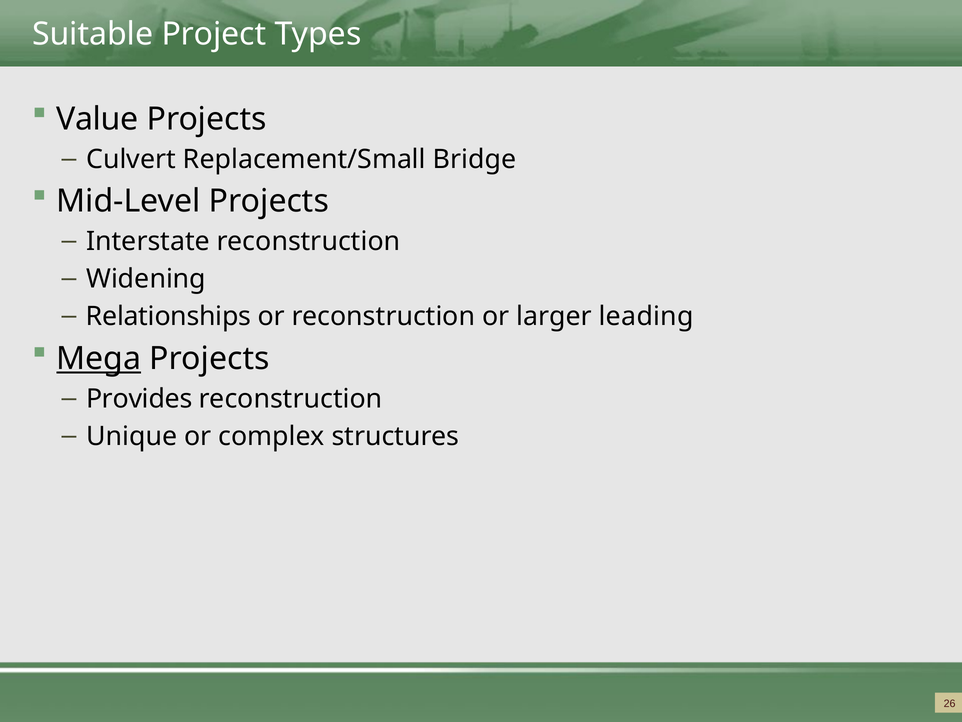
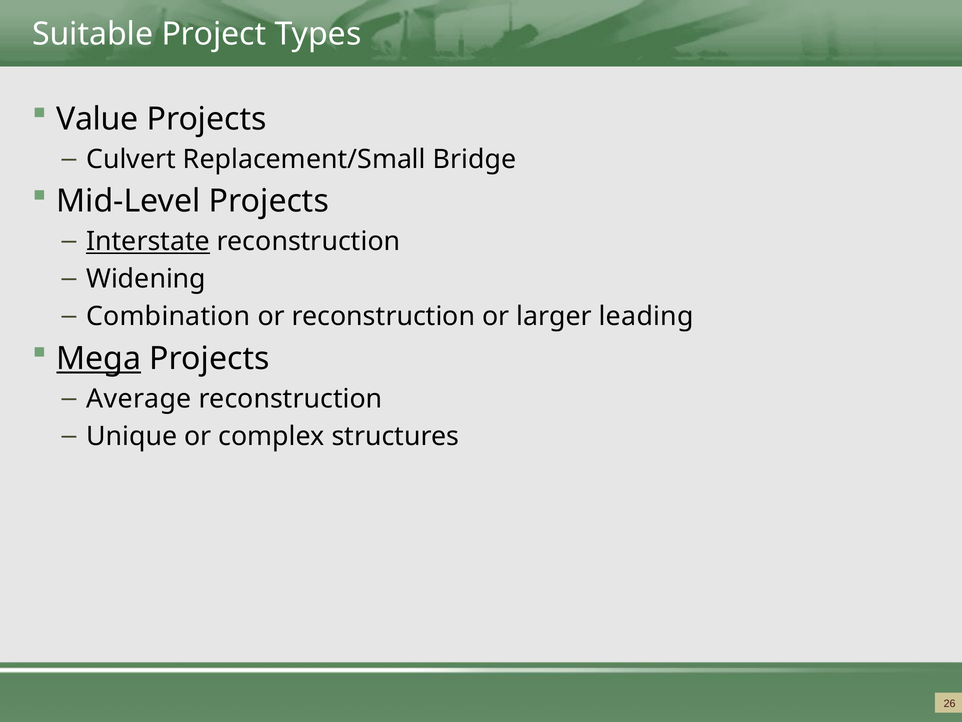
Interstate underline: none -> present (148, 241)
Relationships: Relationships -> Combination (168, 316)
Provides: Provides -> Average (139, 399)
